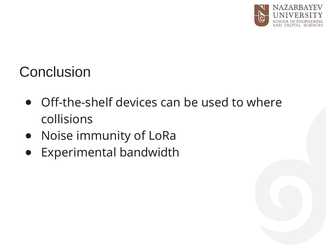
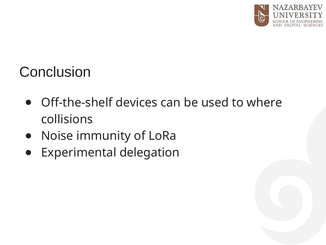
bandwidth: bandwidth -> delegation (150, 152)
